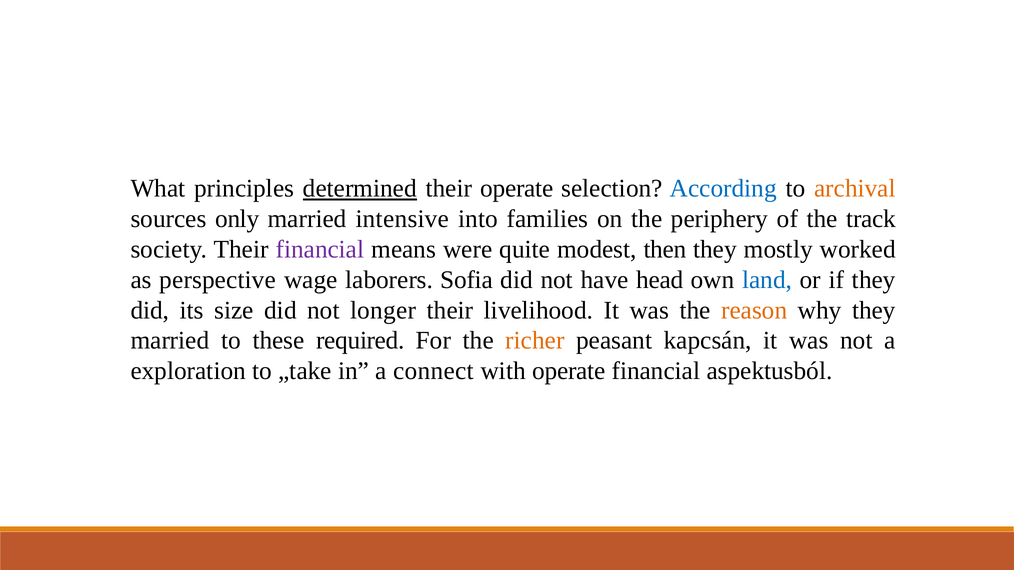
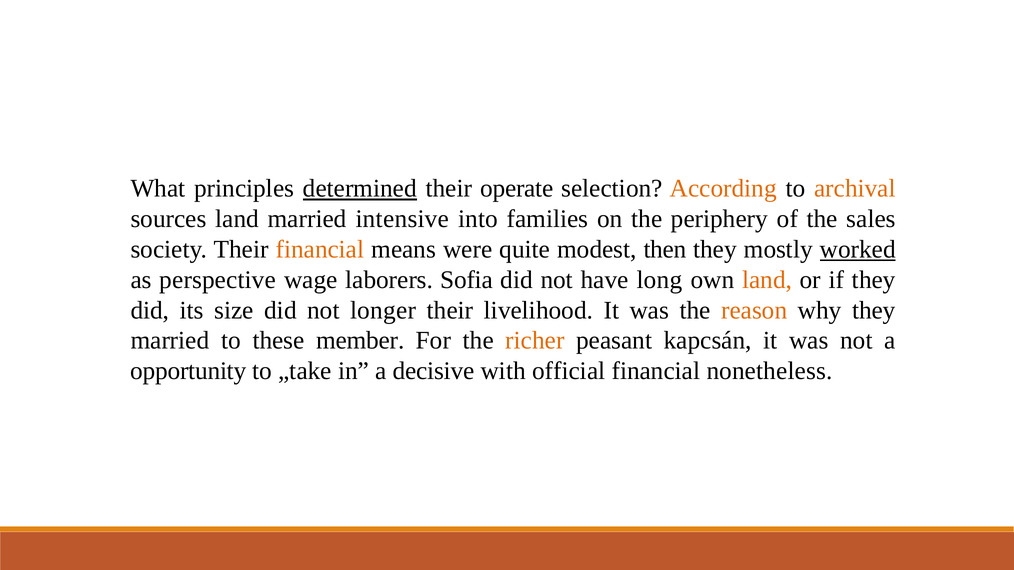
According colour: blue -> orange (723, 189)
sources only: only -> land (237, 219)
track: track -> sales (871, 219)
financial colour: purple -> orange (320, 250)
worked underline: none -> present (858, 250)
head: head -> long (659, 280)
land colour: blue -> orange (767, 280)
required: required -> member (360, 341)
exploration: exploration -> opportunity (188, 371)
connect: connect -> decisive (434, 371)
with operate: operate -> official (569, 371)
aspektusból: aspektusból -> nonetheless (769, 371)
